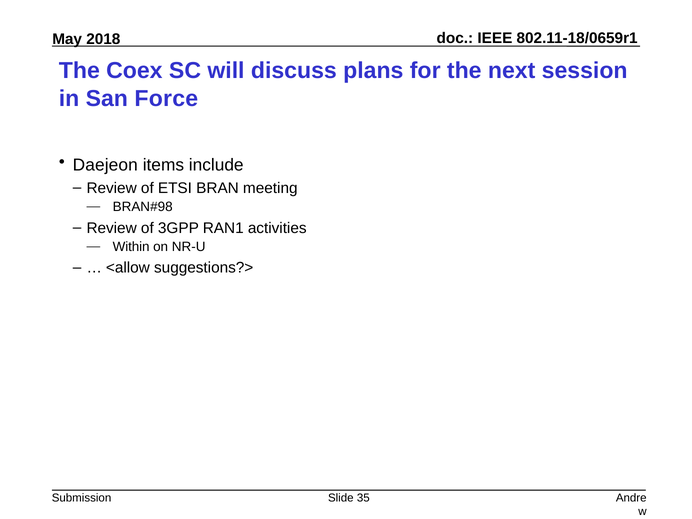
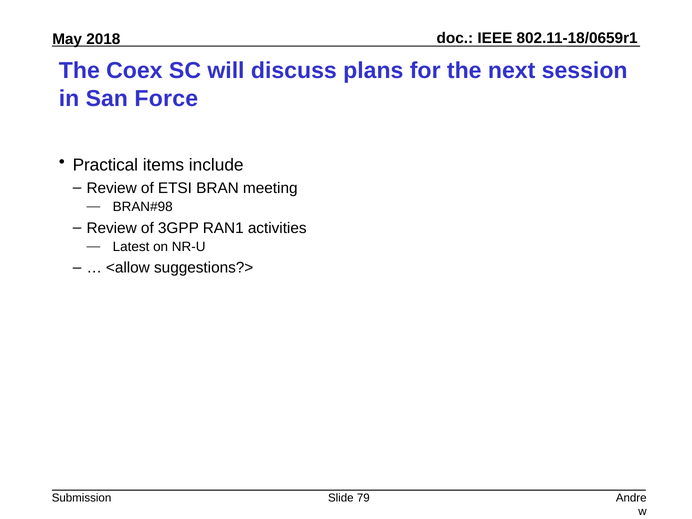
Daejeon: Daejeon -> Practical (105, 165)
Within: Within -> Latest (131, 247)
35: 35 -> 79 (363, 498)
